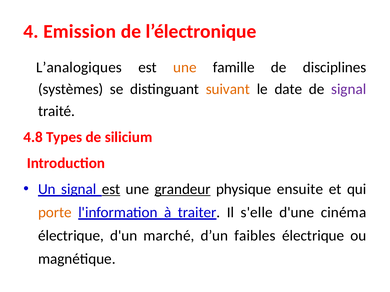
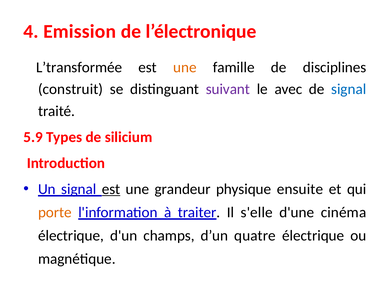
L’analogiques: L’analogiques -> L’transformée (79, 68)
systèmes: systèmes -> construit (71, 89)
suivant colour: orange -> purple (228, 89)
date: date -> avec (288, 89)
signal colour: purple -> blue (349, 89)
4.8: 4.8 -> 5.9 (33, 137)
grandeur underline: present -> none (183, 189)
marché: marché -> champs (169, 236)
faibles: faibles -> quatre (255, 236)
